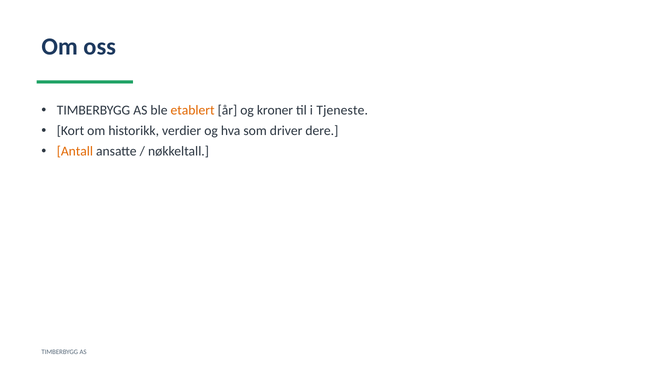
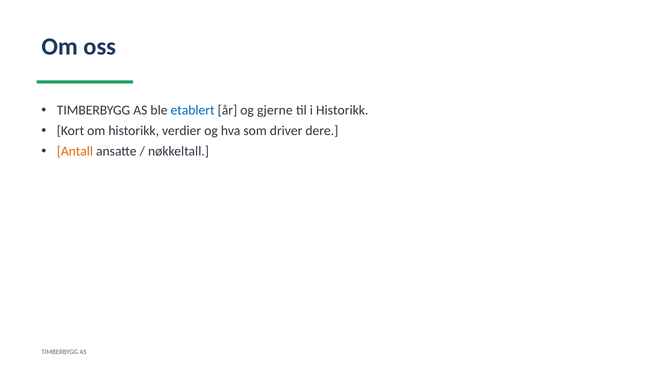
etablert colour: orange -> blue (193, 110)
kroner: kroner -> gjerne (275, 110)
i Tjeneste: Tjeneste -> Historikk (342, 110)
